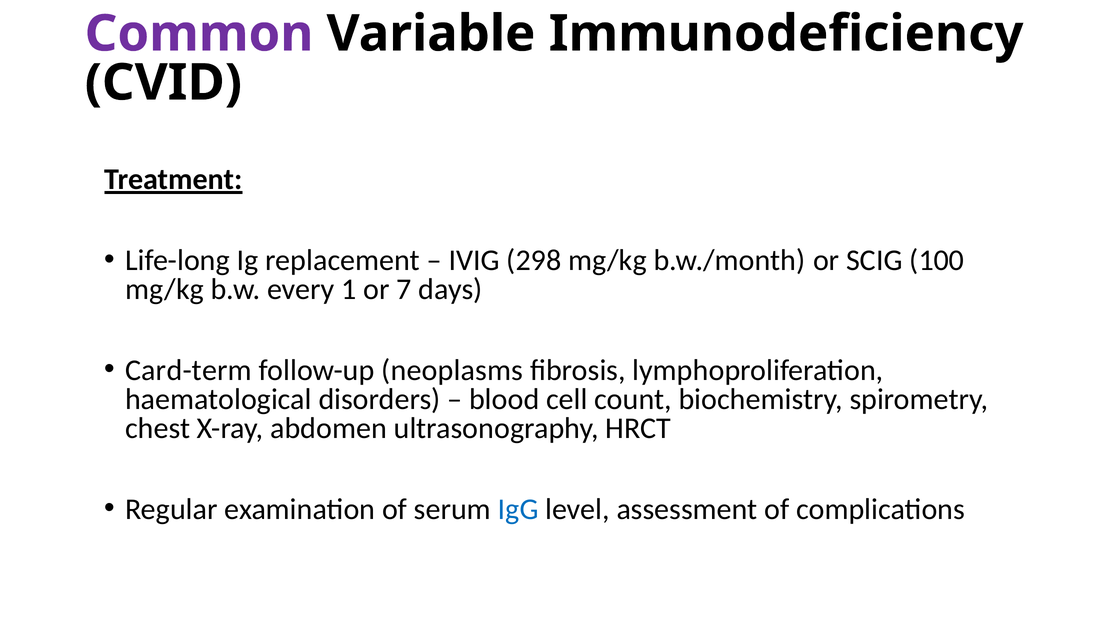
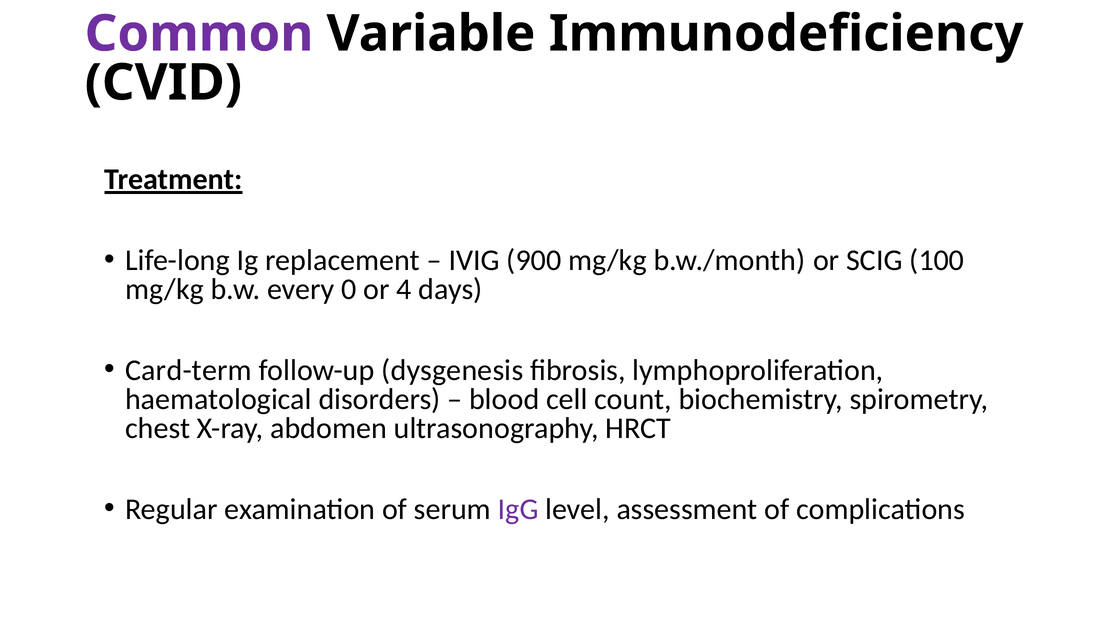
298: 298 -> 900 (534, 260)
1: 1 -> 0 (349, 289)
7: 7 -> 4 (404, 289)
neoplasms: neoplasms -> dysgenesis (452, 370)
IgG colour: blue -> purple (518, 509)
